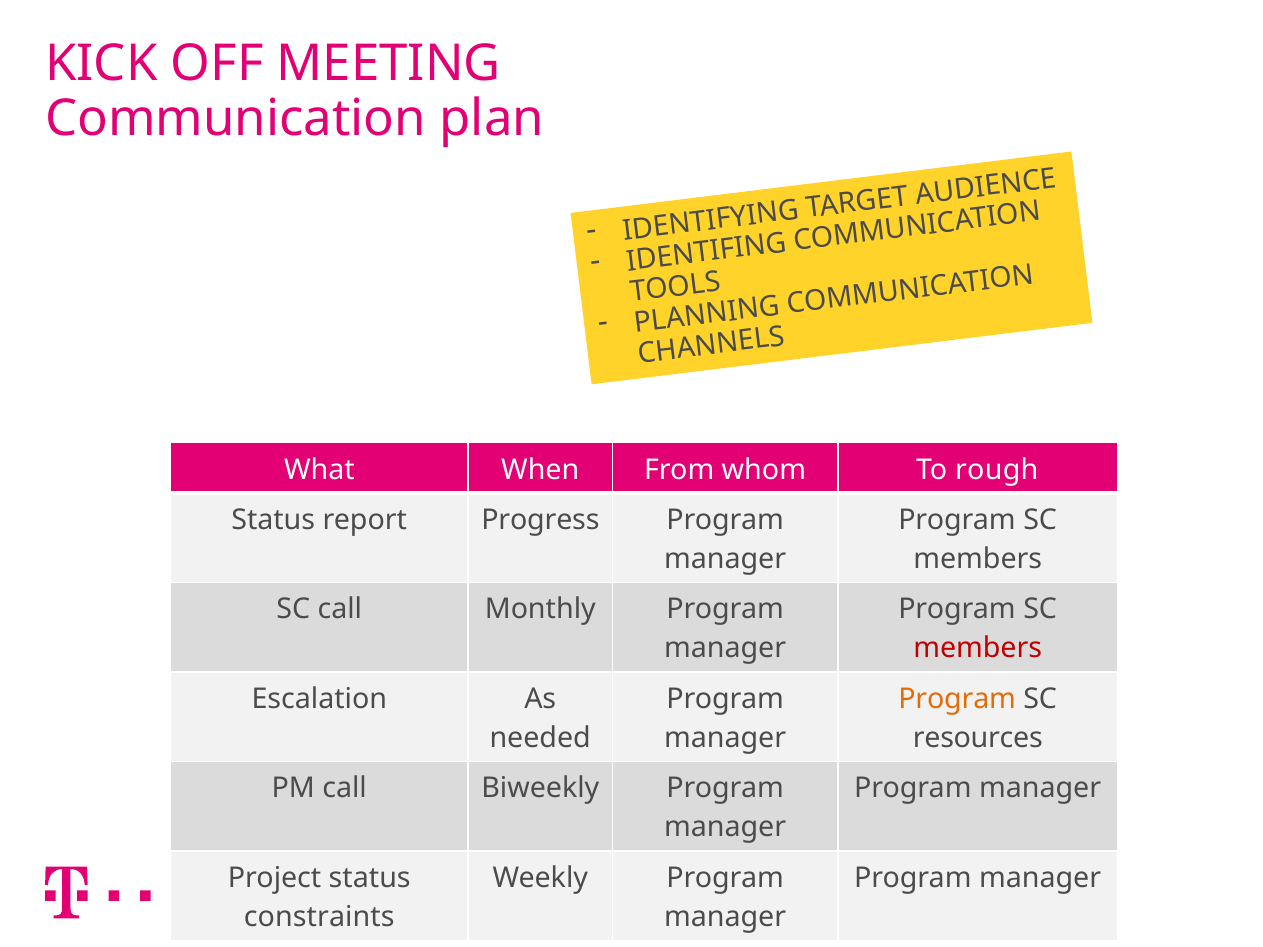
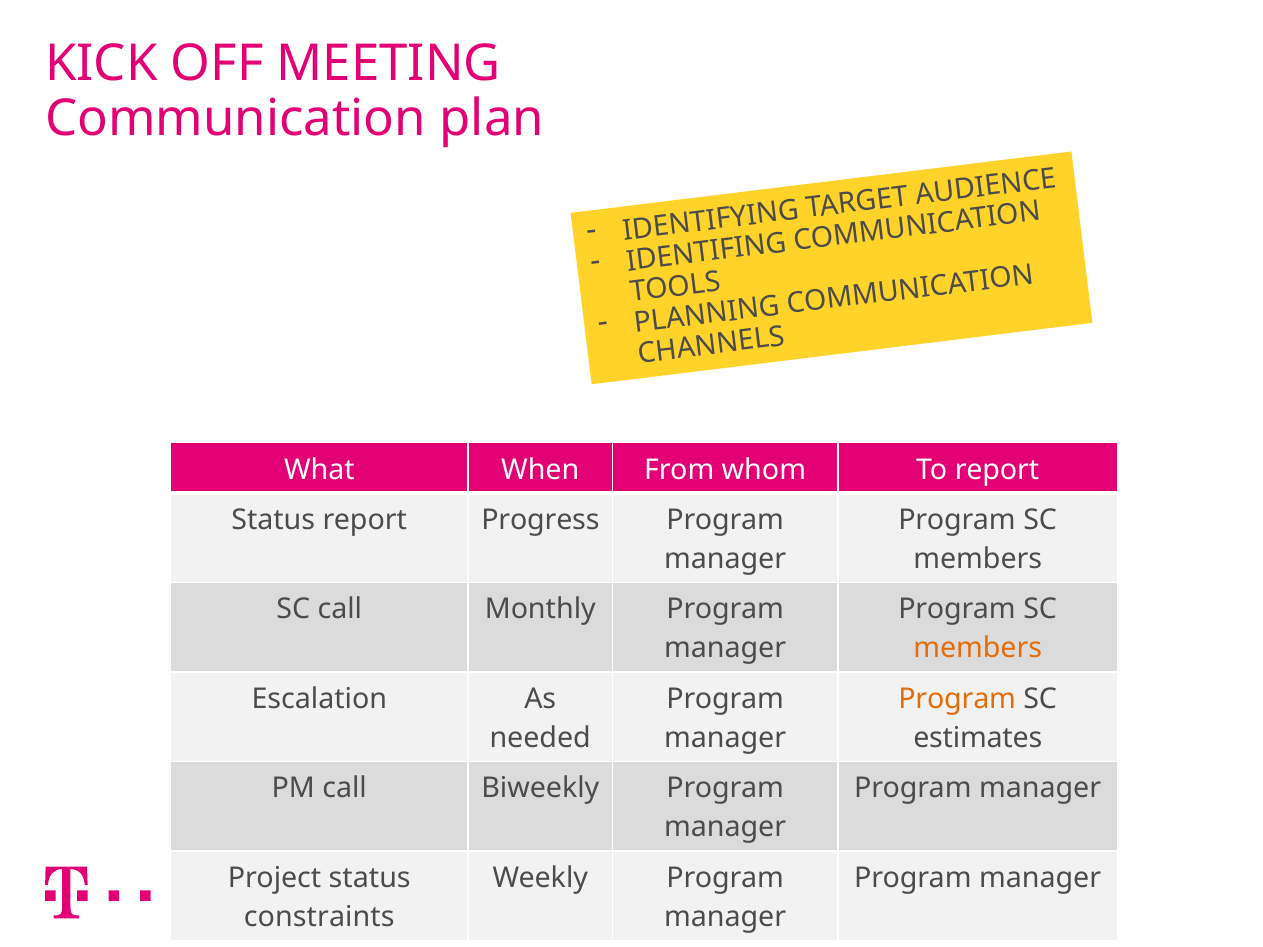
To rough: rough -> report (997, 470)
members colour: red -> orange (978, 649)
resources: resources -> estimates (978, 738)
